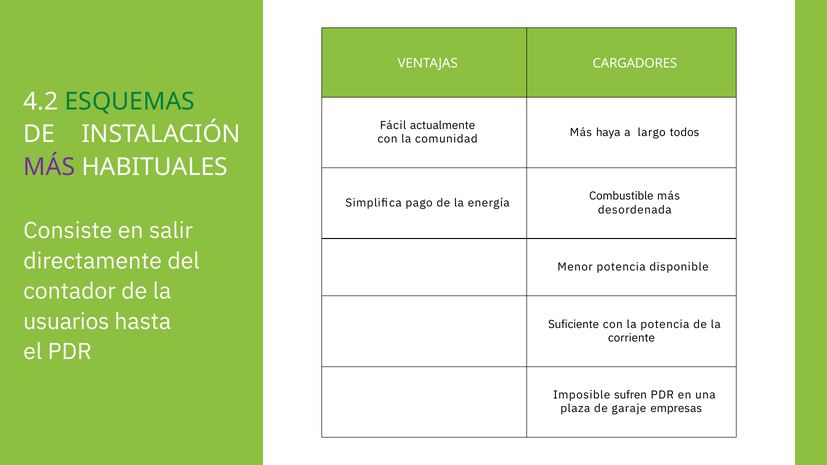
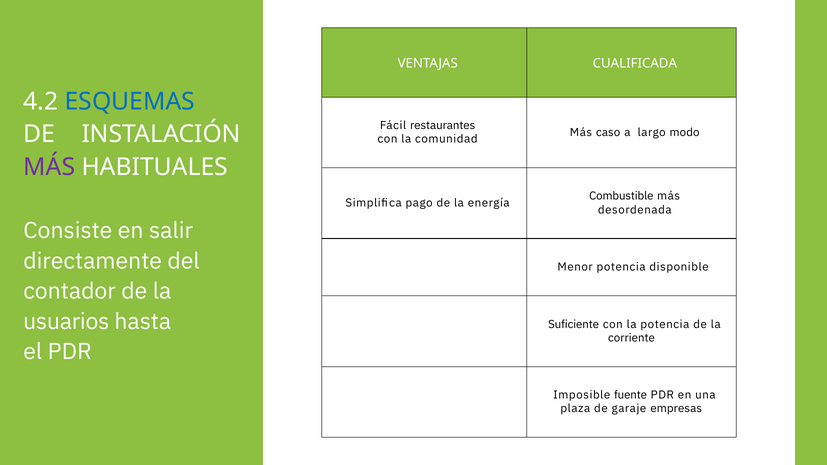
CARGADORES: CARGADORES -> CUALIFICADA (635, 63)
ESQUEMAS colour: green -> blue (130, 102)
actualmente: actualmente -> restaurantes (443, 126)
haya: haya -> caso (608, 132)
todos: todos -> modo (685, 132)
sufren: sufren -> fuente (631, 395)
